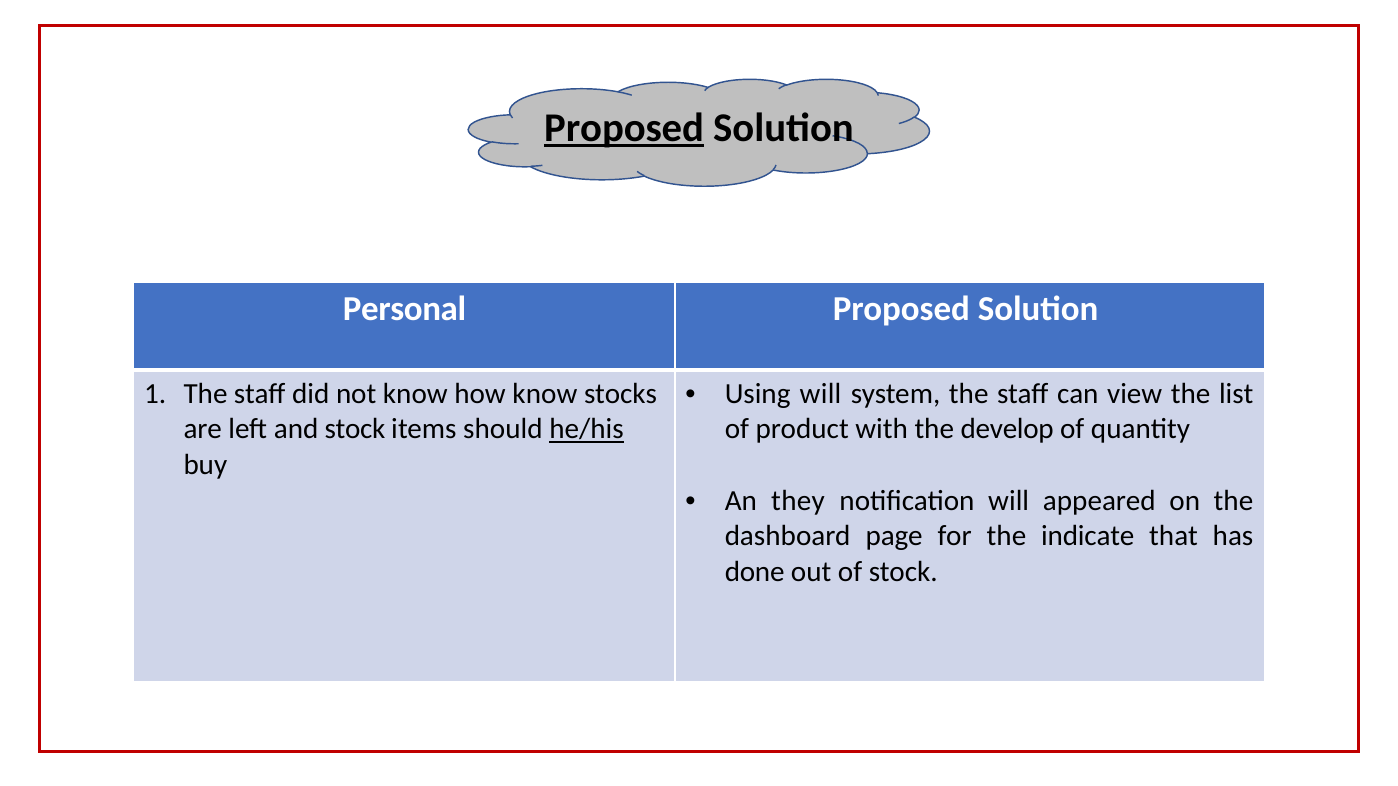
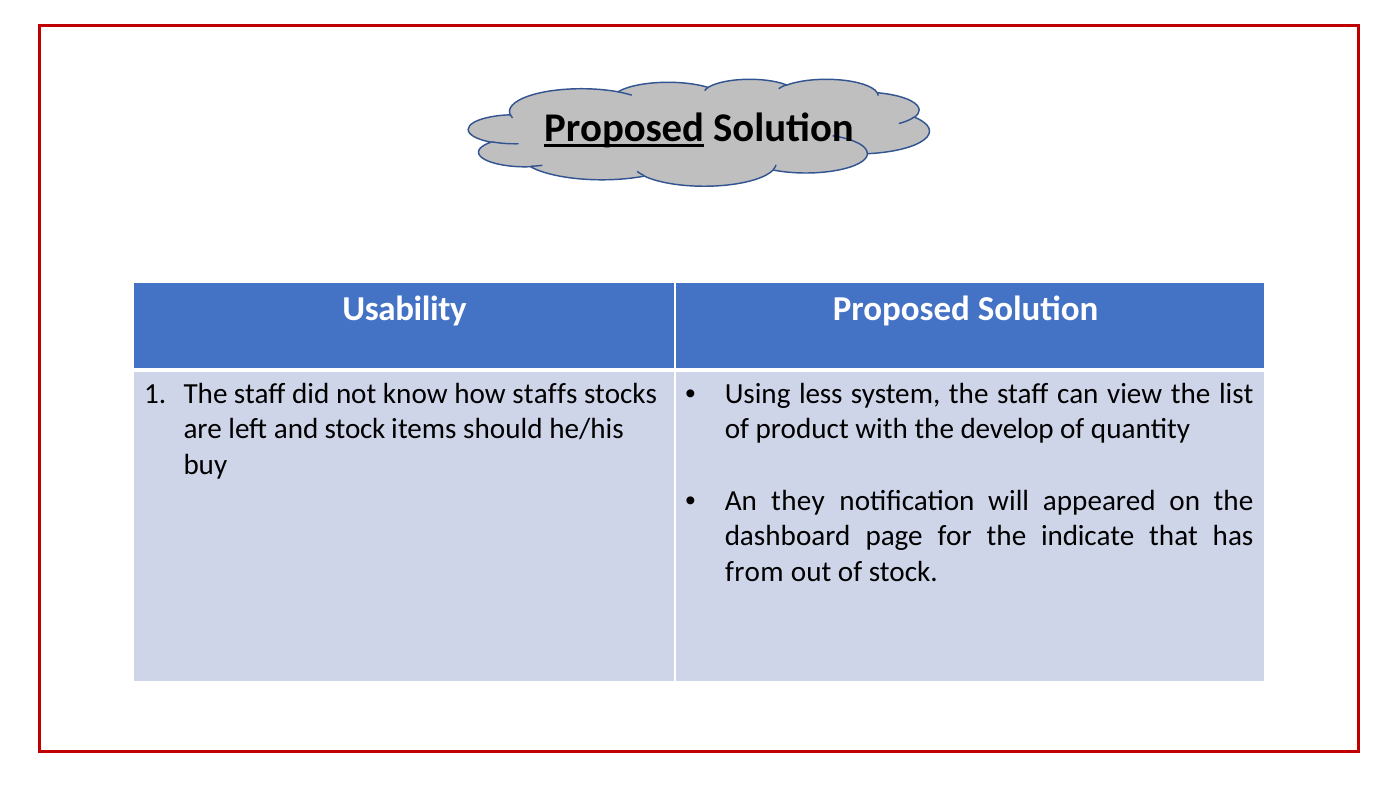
Personal: Personal -> Usability (404, 309)
Using will: will -> less (821, 394)
how know: know -> staffs (545, 394)
he/his underline: present -> none (586, 430)
done: done -> from (754, 572)
